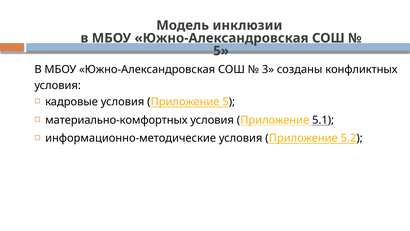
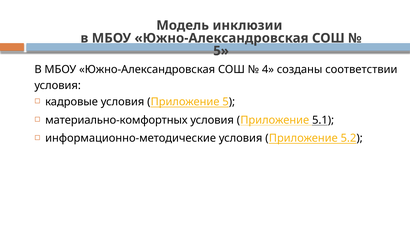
3: 3 -> 4 (268, 69)
конфликтных: конфликтных -> соответствии (361, 69)
